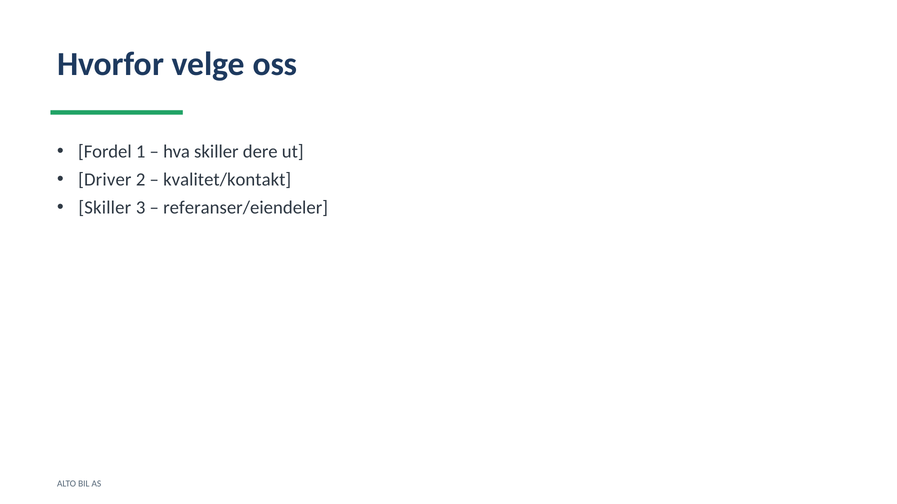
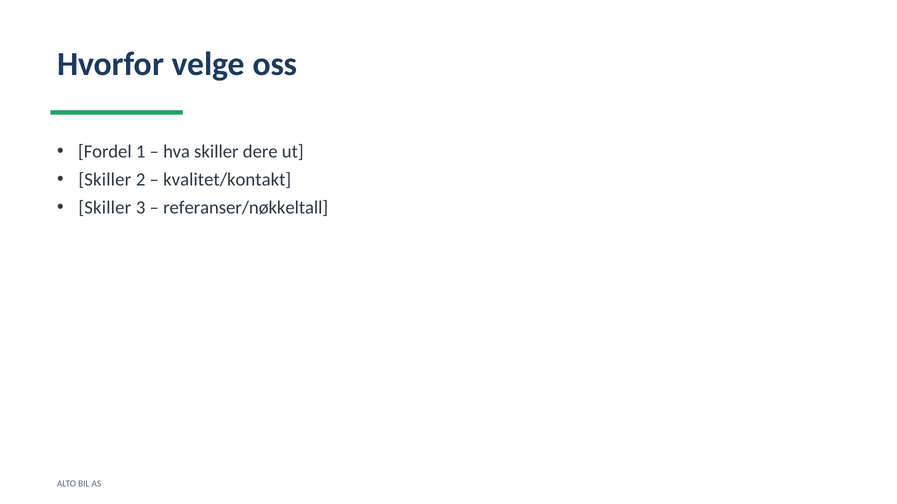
Driver: Driver -> Skiller (105, 180)
referanser/eiendeler: referanser/eiendeler -> referanser/nøkkeltall (246, 208)
